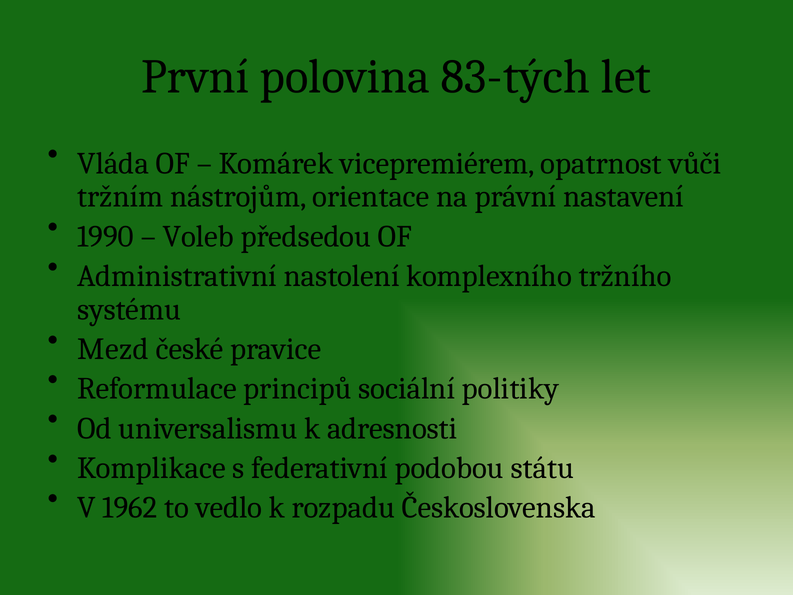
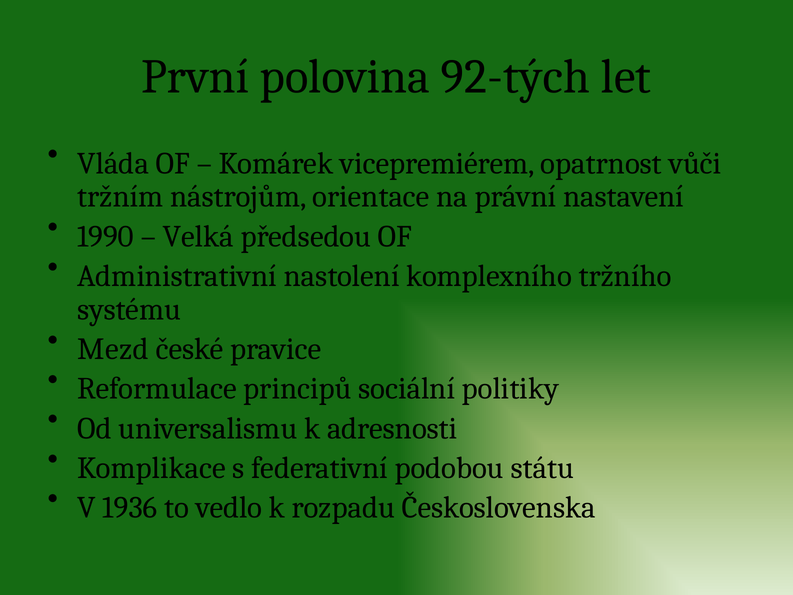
83-tých: 83-tých -> 92-tých (515, 77)
Voleb: Voleb -> Velká (198, 236)
1962: 1962 -> 1936 (130, 508)
